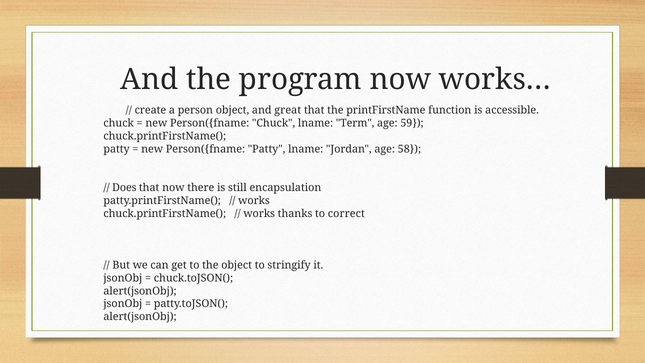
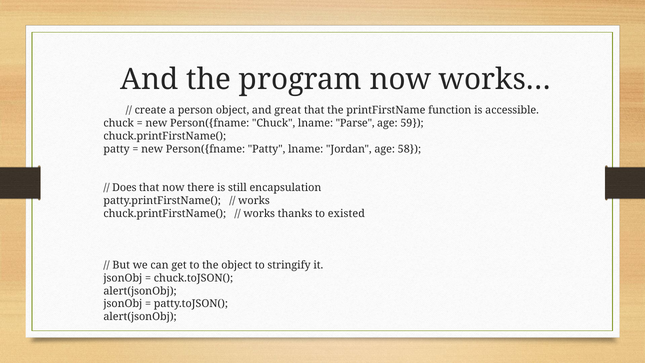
Term: Term -> Parse (355, 123)
correct: correct -> existed (346, 213)
